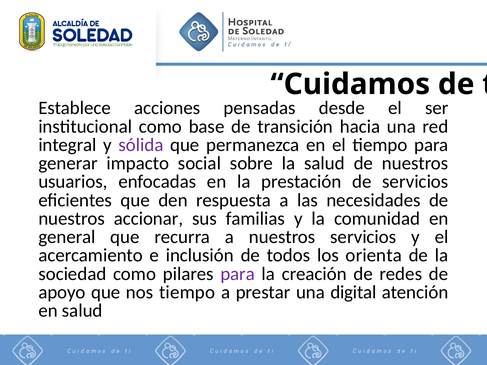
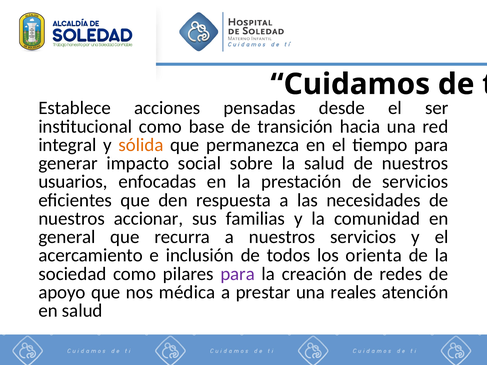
sólida colour: purple -> orange (141, 145)
nos tiempo: tiempo -> médica (187, 292)
digital: digital -> reales (353, 292)
